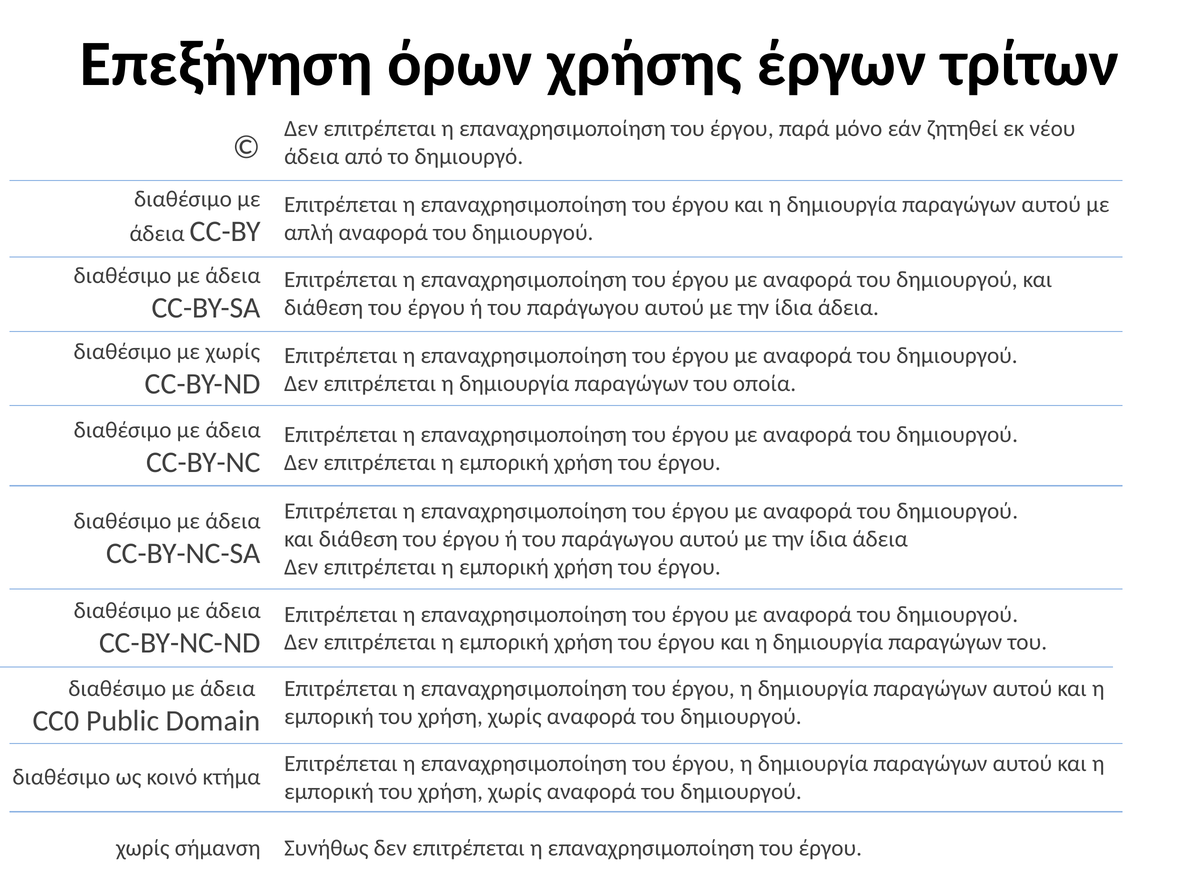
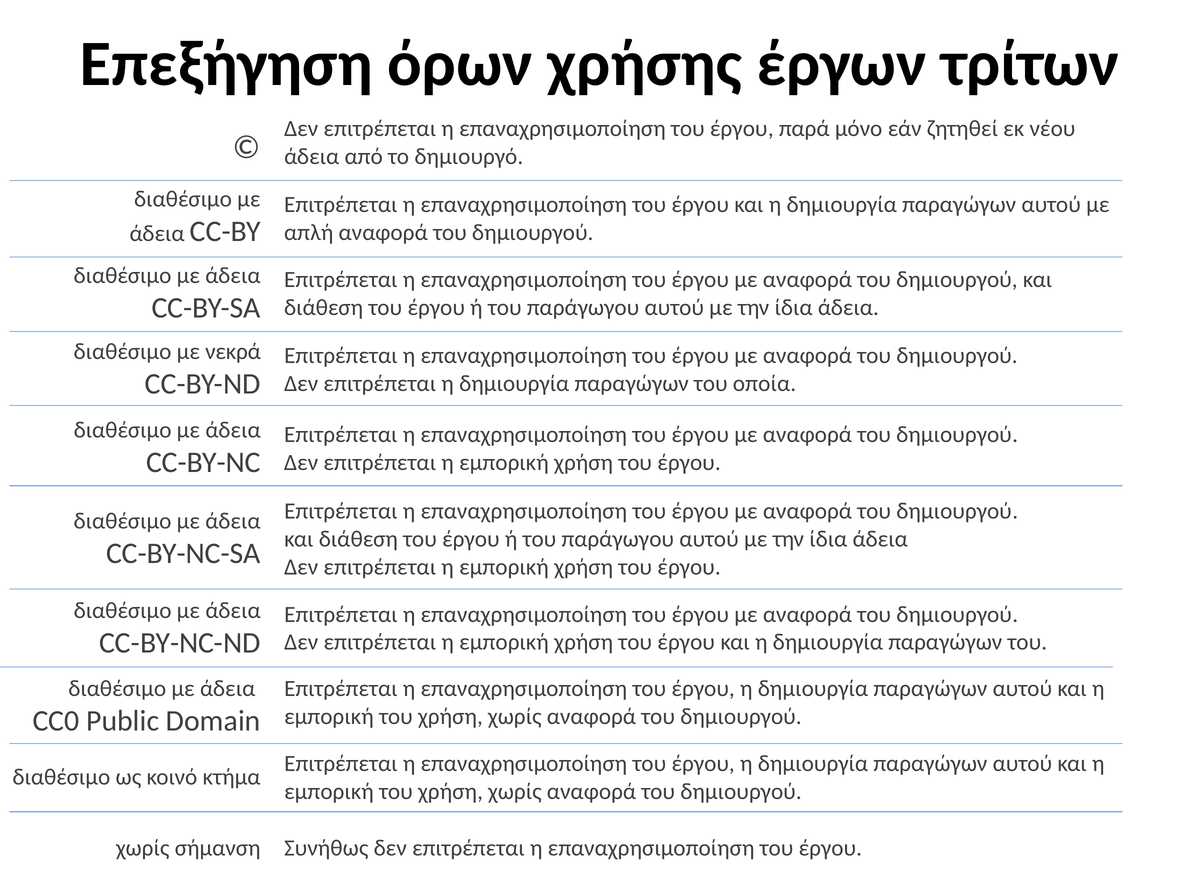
με χωρίς: χωρίς -> νεκρά (233, 352)
